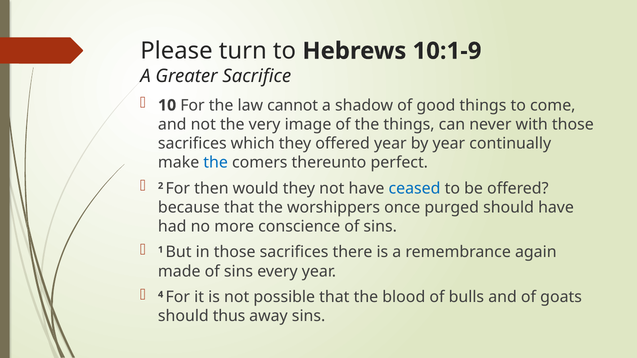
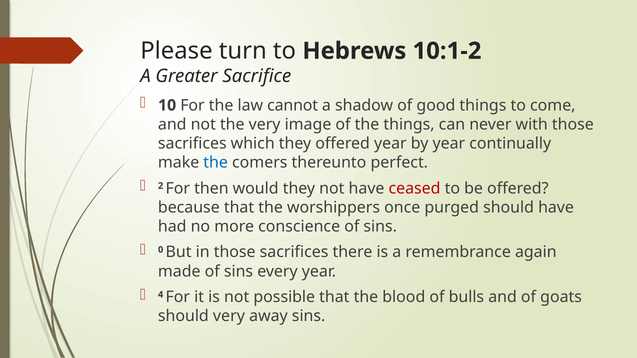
10:1-9: 10:1-9 -> 10:1-2 (447, 51)
ceased colour: blue -> red (415, 188)
1: 1 -> 0 (161, 250)
should thus: thus -> very (229, 316)
